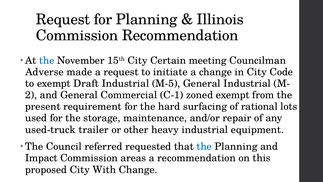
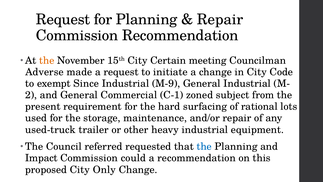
Illinois: Illinois -> Repair (220, 20)
the colour: blue -> orange (47, 60)
Draft: Draft -> Since (86, 83)
M-5: M-5 -> M-9 (166, 83)
zoned exempt: exempt -> subject (233, 95)
areas: areas -> could (133, 158)
With: With -> Only (104, 169)
